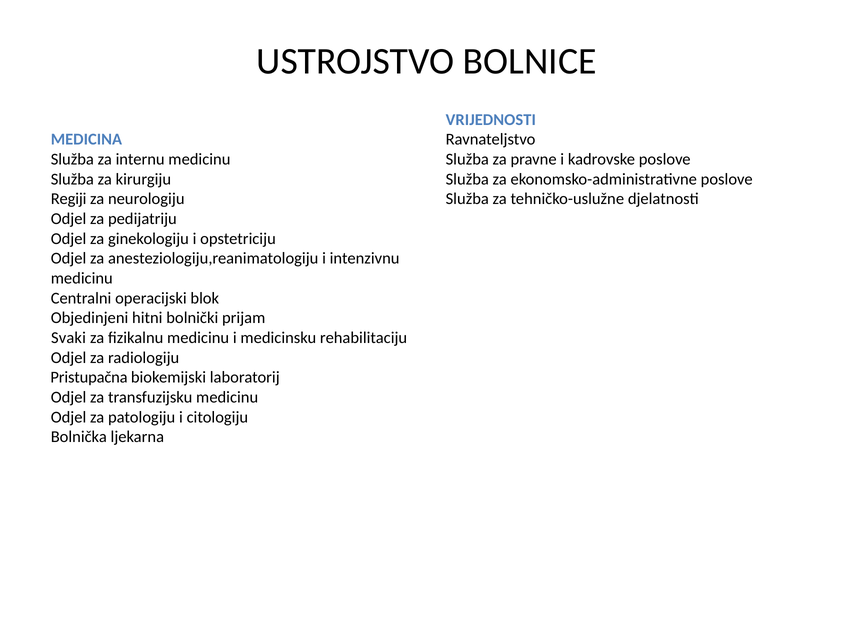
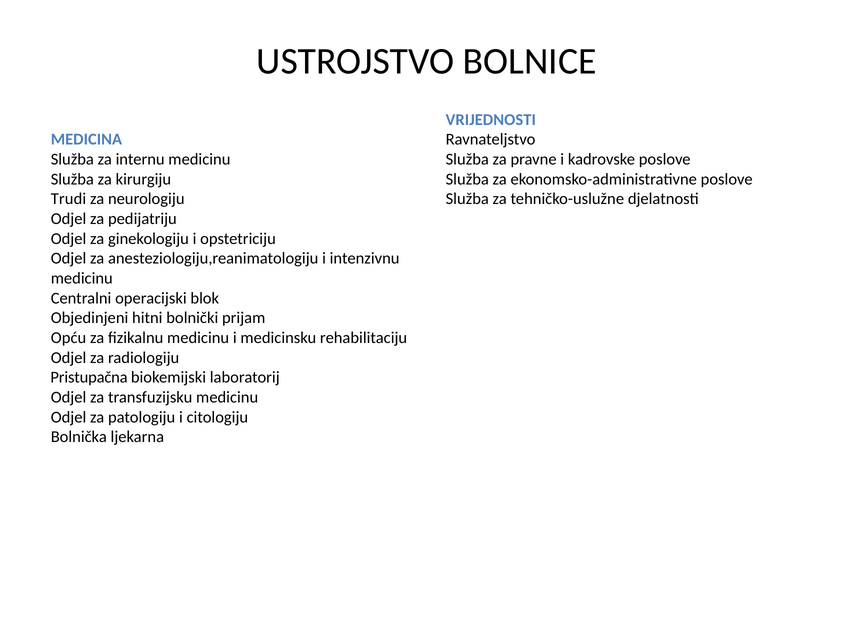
Regiji: Regiji -> Trudi (69, 199)
Svaki: Svaki -> Opću (69, 338)
